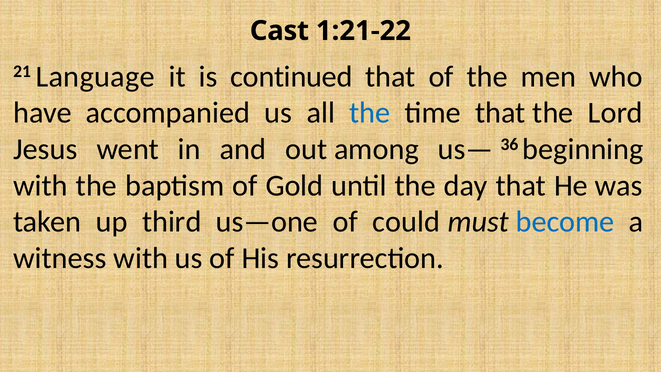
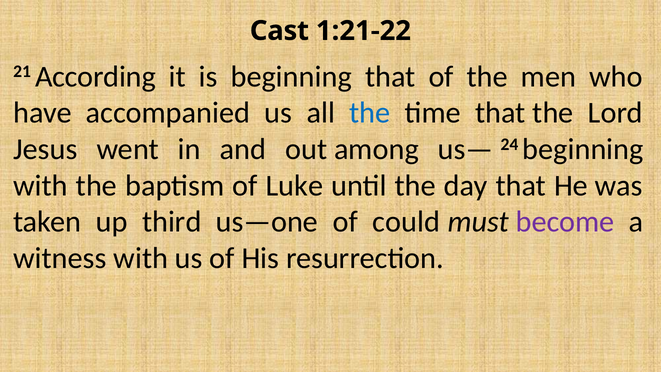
Language: Language -> According (95, 76)
is continued: continued -> beginning (291, 76)
36: 36 -> 24 (509, 144)
Gold: Gold -> Luke (294, 186)
become colour: blue -> purple (565, 222)
